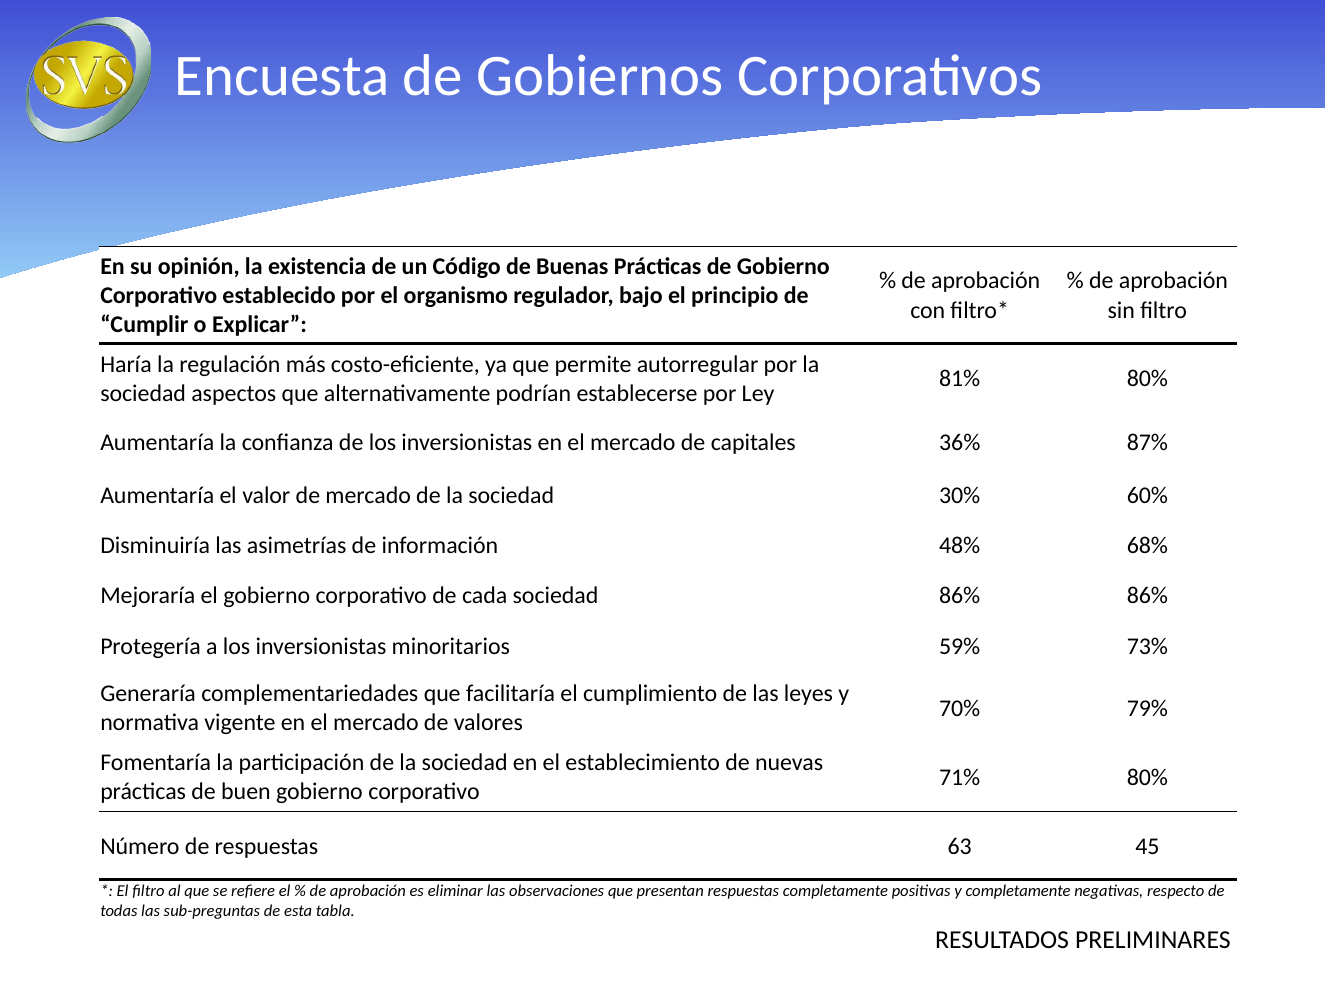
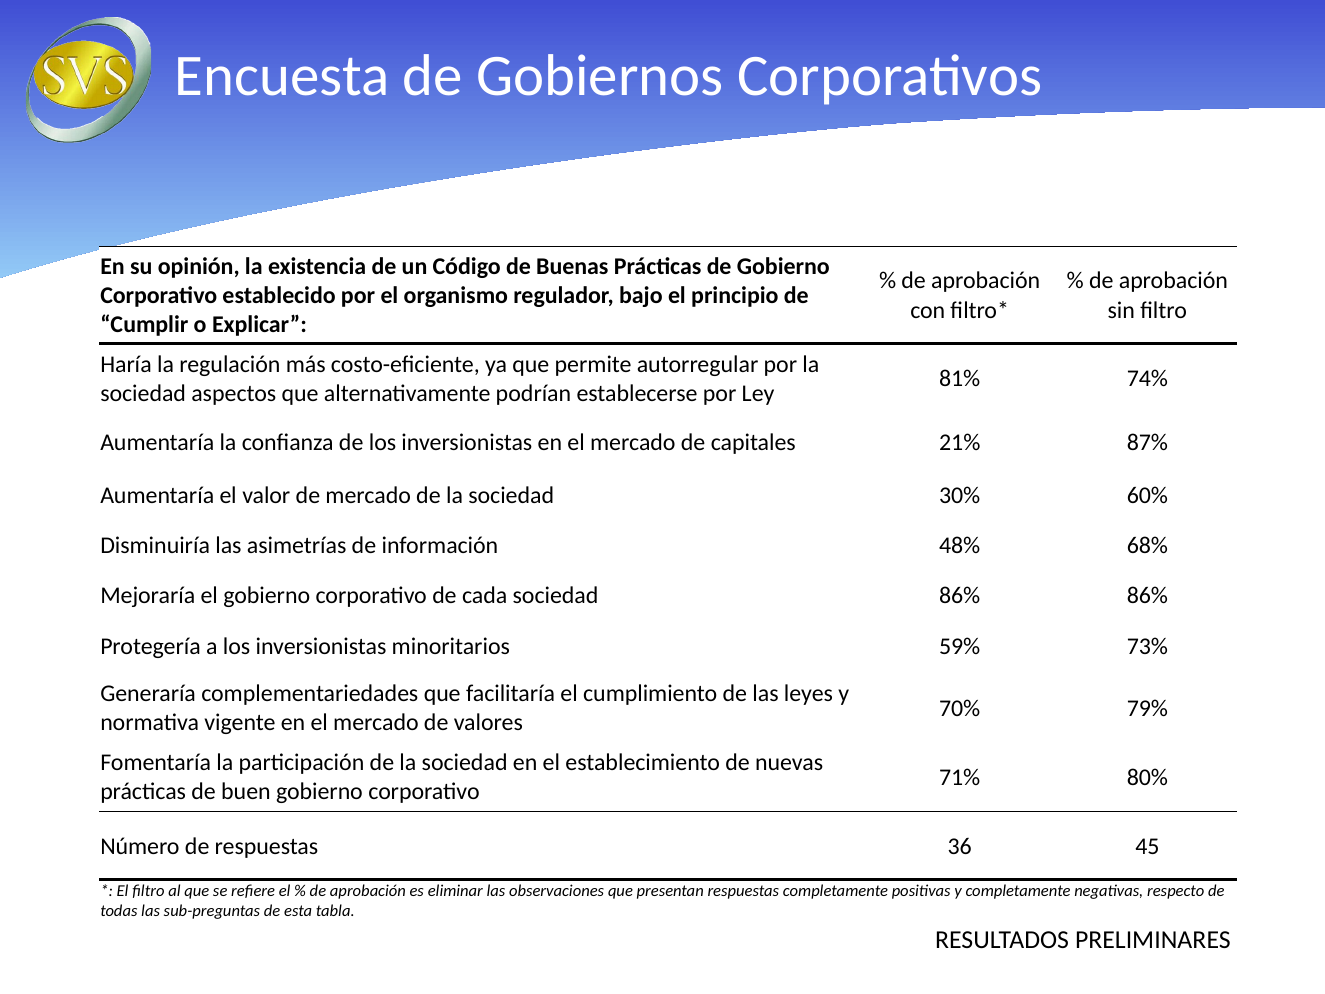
81% 80%: 80% -> 74% (1147, 379)
36%: 36% -> 21% (960, 442)
63: 63 -> 36 (960, 846)
